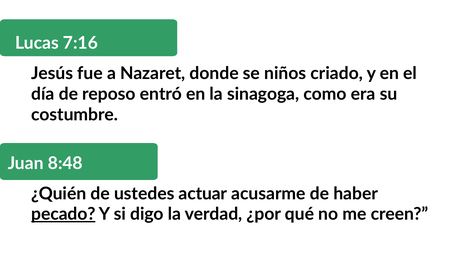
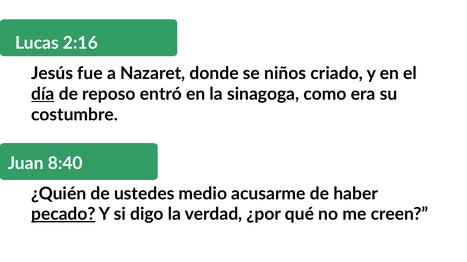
7:16: 7:16 -> 2:16 (80, 43)
día underline: none -> present (43, 94)
8:48: 8:48 -> 8:40 (65, 164)
actuar: actuar -> medio (203, 194)
